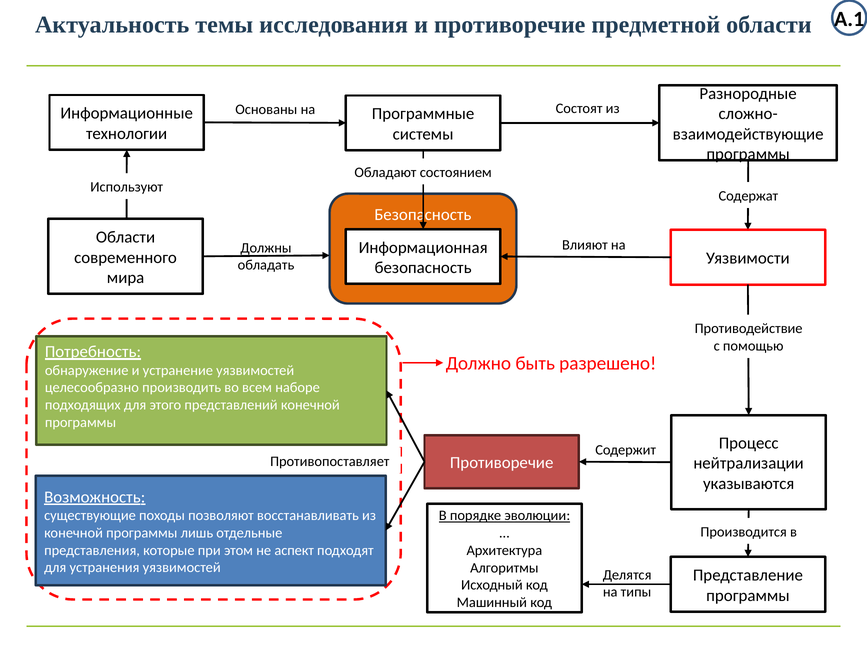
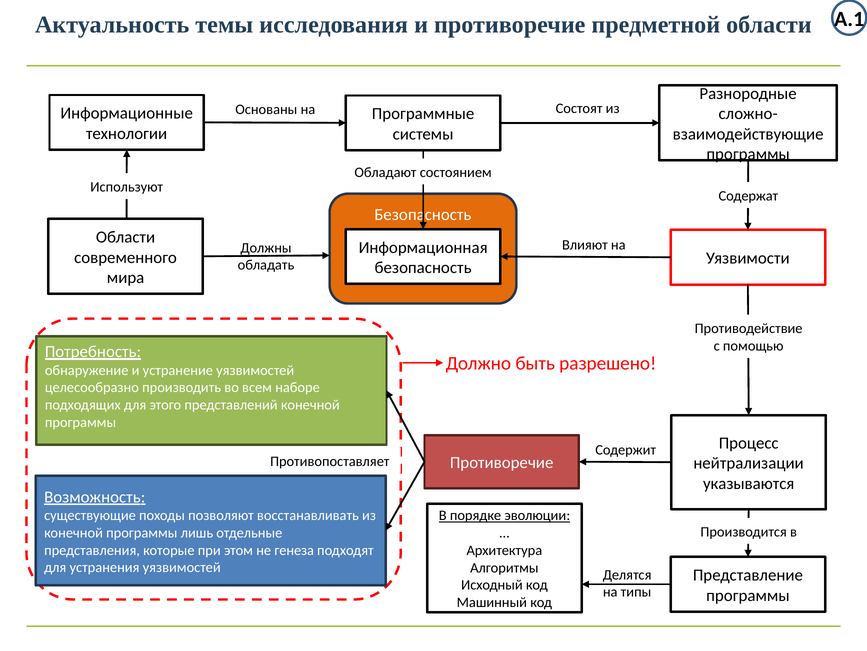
аспект: аспект -> генеза (294, 550)
